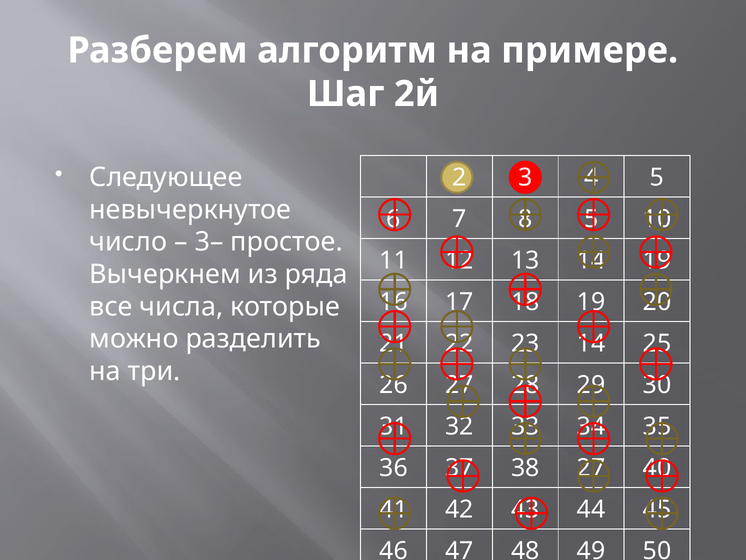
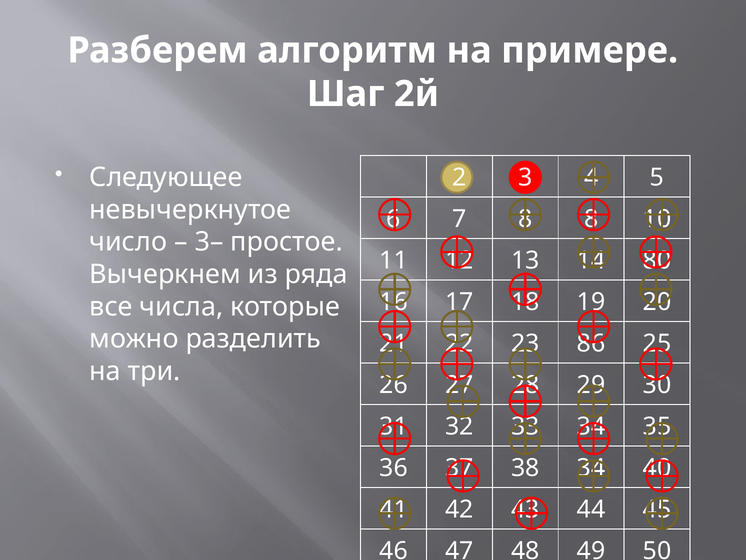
8 5: 5 -> 8 (591, 219)
14 19: 19 -> 80 (657, 260)
23 14: 14 -> 86 (591, 343)
38 27: 27 -> 34 (591, 468)
